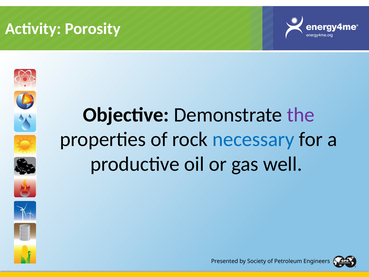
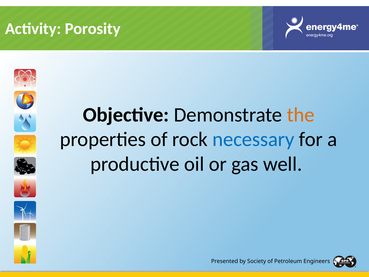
the colour: purple -> orange (301, 115)
